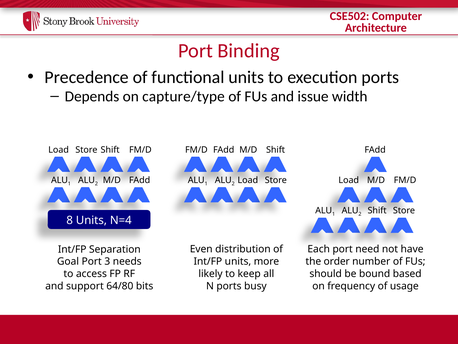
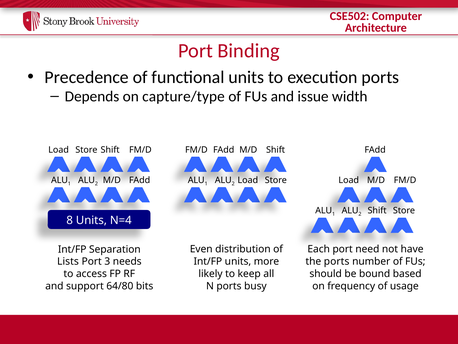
the order: order -> ports (337, 261)
Goal: Goal -> Lists (68, 261)
